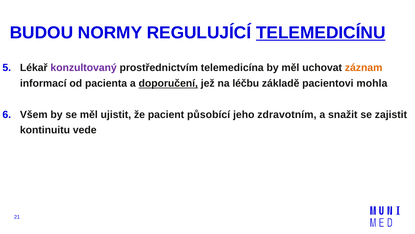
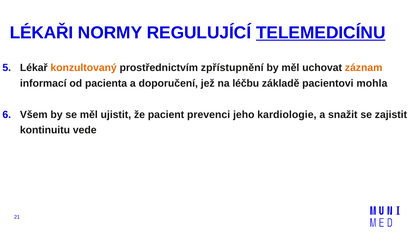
BUDOU: BUDOU -> LÉKAŘI (42, 33)
konzultovaný colour: purple -> orange (84, 68)
telemedicína: telemedicína -> zpřístupnění (232, 68)
doporučení underline: present -> none (168, 83)
působící: působící -> prevenci (209, 114)
zdravotním: zdravotním -> kardiologie (287, 114)
